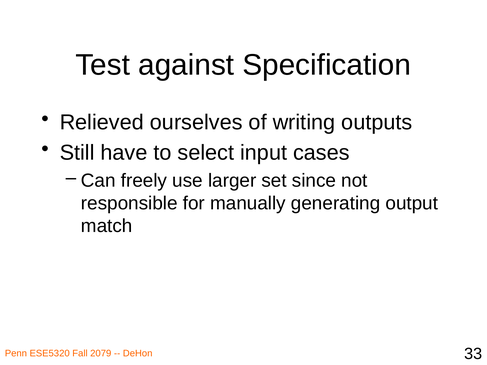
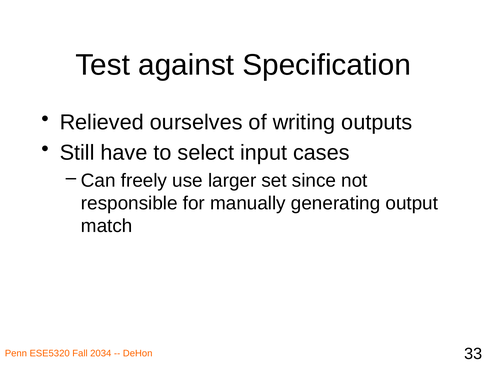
2079: 2079 -> 2034 (101, 354)
